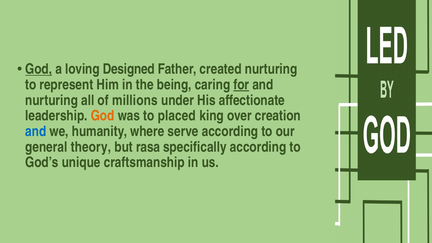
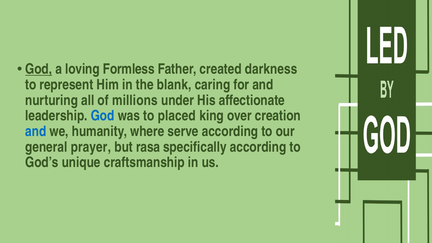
Designed: Designed -> Formless (129, 69)
created nurturing: nurturing -> darkness (271, 69)
being: being -> blank (174, 85)
for underline: present -> none (241, 85)
God colour: orange -> blue (103, 116)
theory: theory -> prayer (91, 147)
